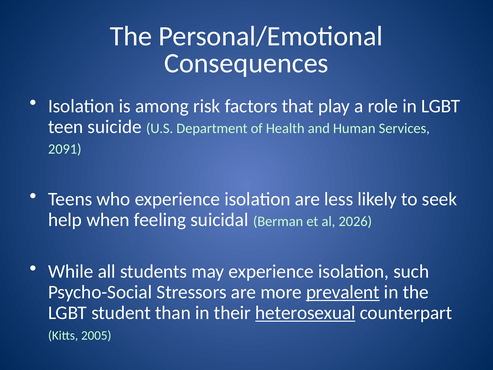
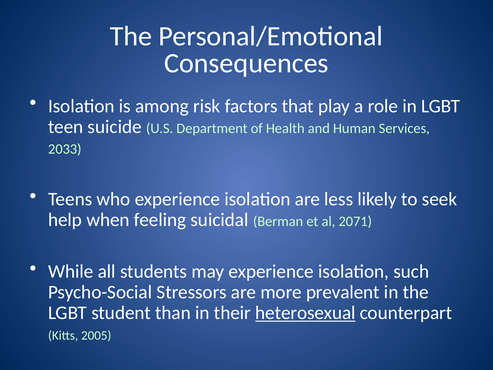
2091: 2091 -> 2033 (65, 149)
2026: 2026 -> 2071 (355, 221)
prevalent underline: present -> none (343, 292)
